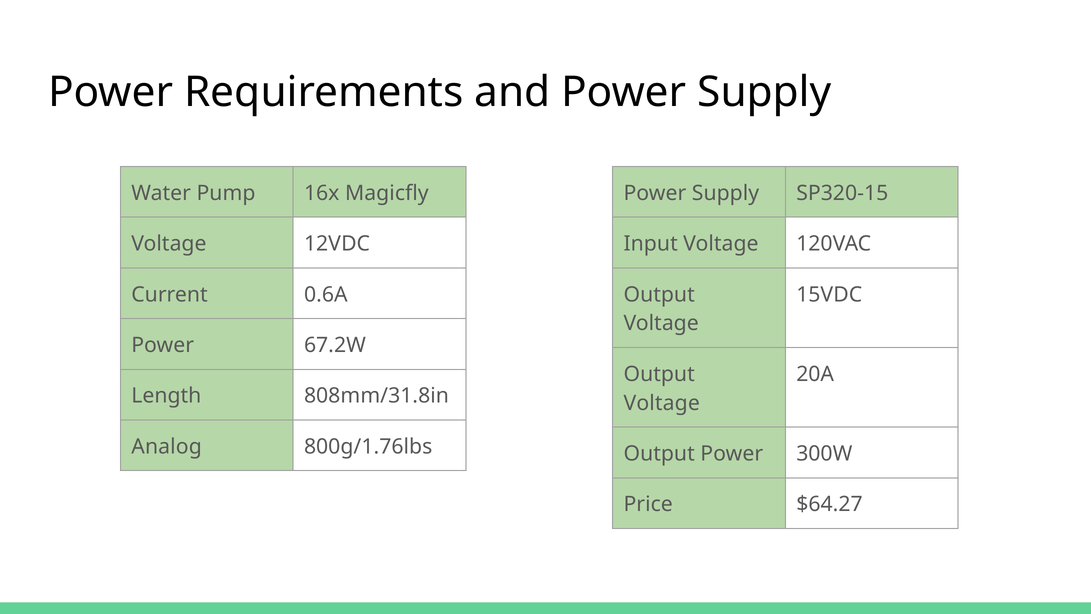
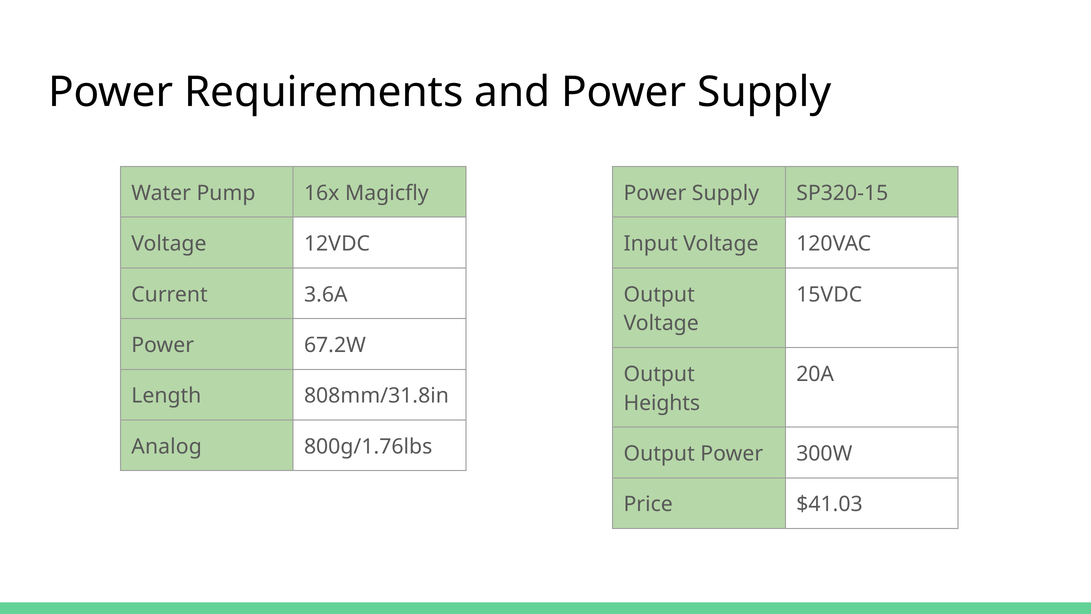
0.6A: 0.6A -> 3.6A (326, 294)
Voltage: Voltage -> Heights (662, 403)
$64.27: $64.27 -> $41.03 (830, 504)
